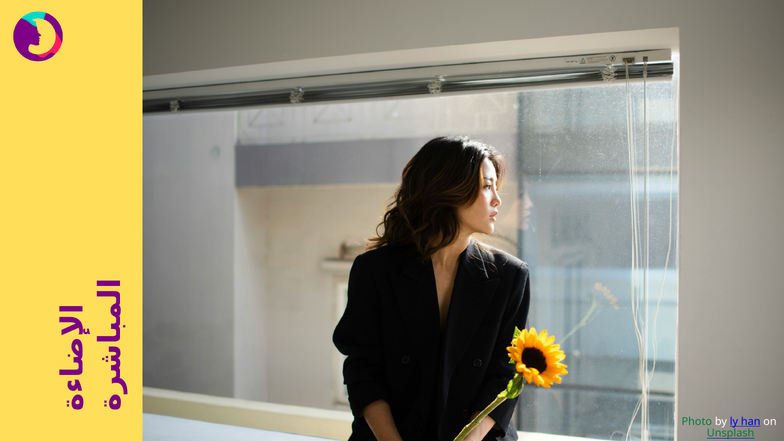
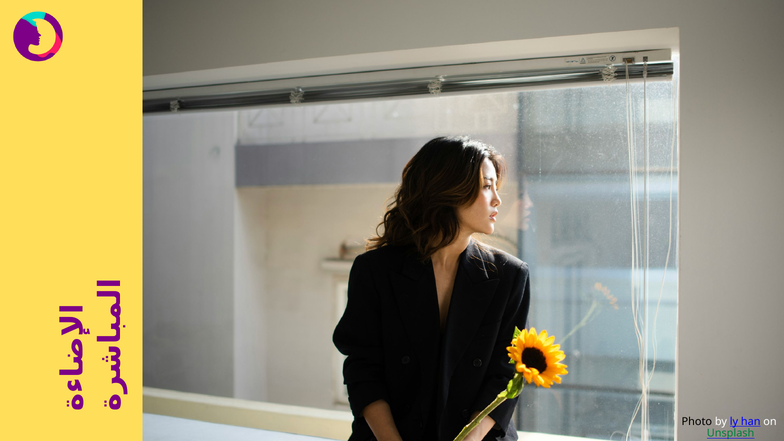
Photo colour: green -> black (697, 421)
